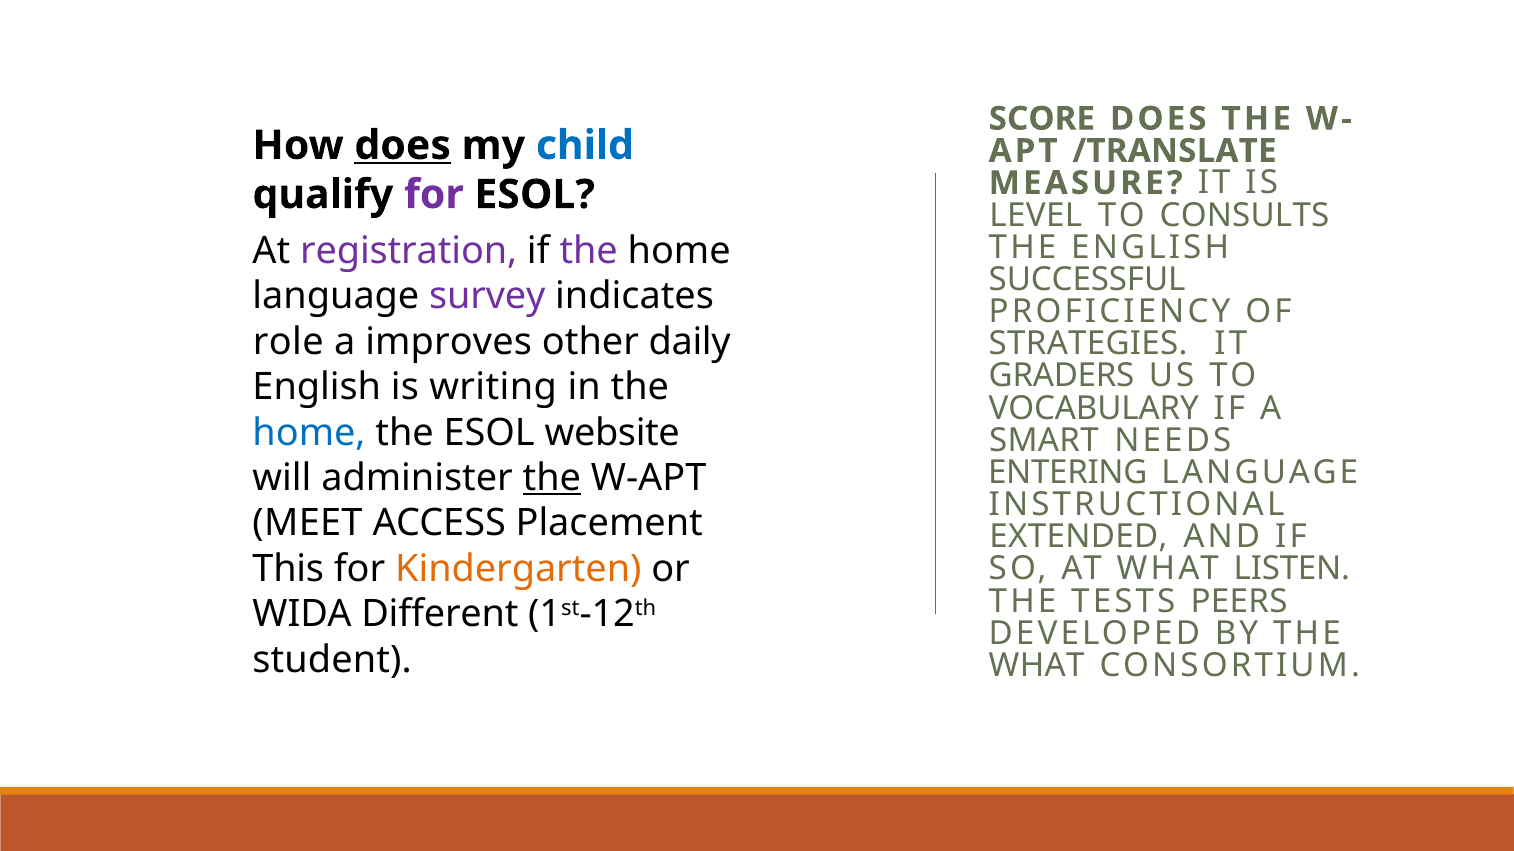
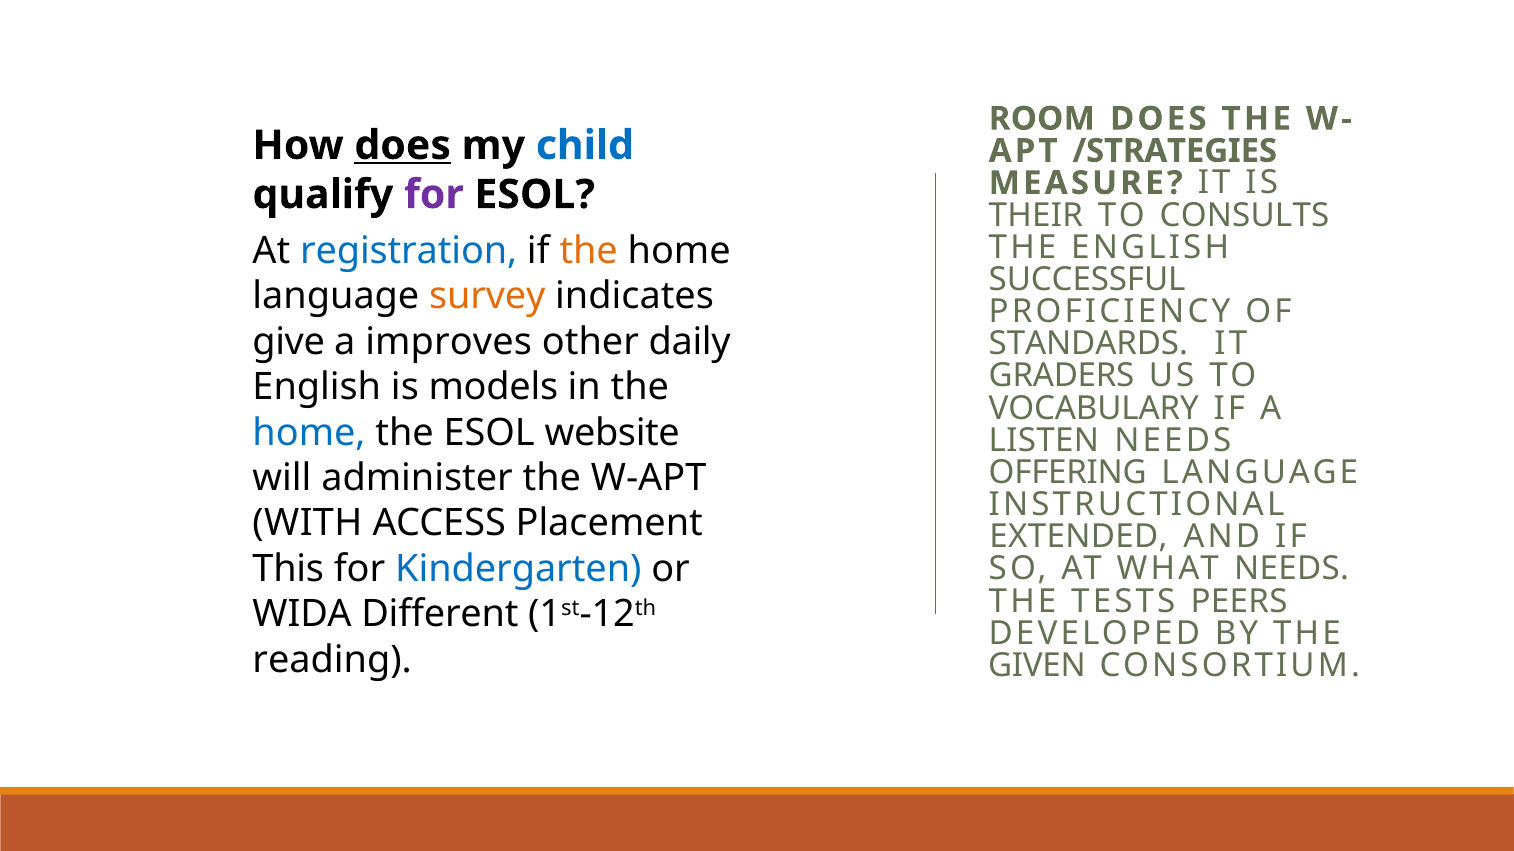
SCORE: SCORE -> ROOM (1042, 119)
/TRANSLATE: /TRANSLATE -> /STRATEGIES (1175, 151)
LEVEL: LEVEL -> THEIR (1036, 215)
registration colour: purple -> blue (409, 251)
the colour: purple -> orange (589, 251)
survey colour: purple -> orange (487, 297)
role: role -> give (289, 342)
STRATEGIES: STRATEGIES -> STANDARDS (1088, 344)
writing: writing -> models (493, 388)
SMART: SMART -> LISTEN (1044, 441)
ENTERING: ENTERING -> OFFERING (1068, 473)
the underline: present -> none (552, 478)
MEET: MEET -> WITH (307, 524)
Kindergarten colour: orange -> blue (518, 569)
WHAT LISTEN: LISTEN -> NEEDS (1292, 569)
student: student -> reading (332, 660)
WHAT: WHAT -> GIVEN (1037, 666)
